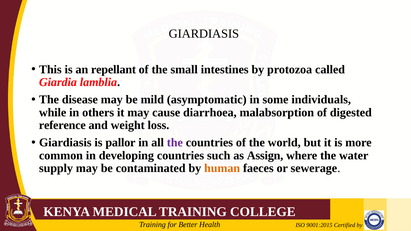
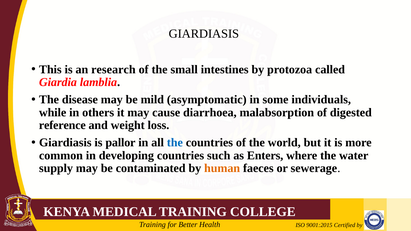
repellant: repellant -> research (113, 69)
the colour: purple -> blue (175, 143)
Assign: Assign -> Enters (265, 156)
